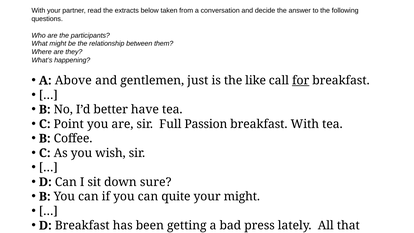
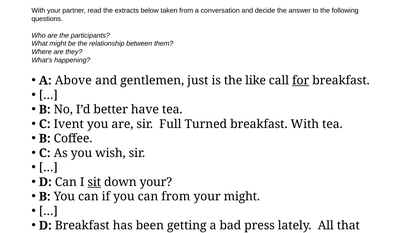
Point: Point -> Ivent (69, 124)
Passion: Passion -> Turned (206, 124)
sit underline: none -> present (94, 182)
down sure: sure -> your (156, 182)
can quite: quite -> from (176, 196)
